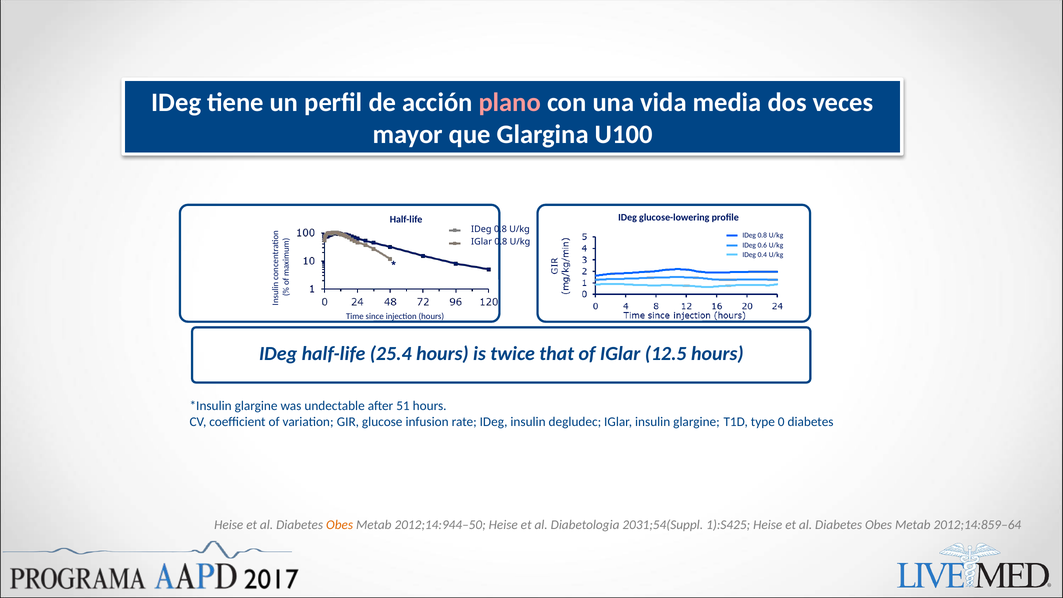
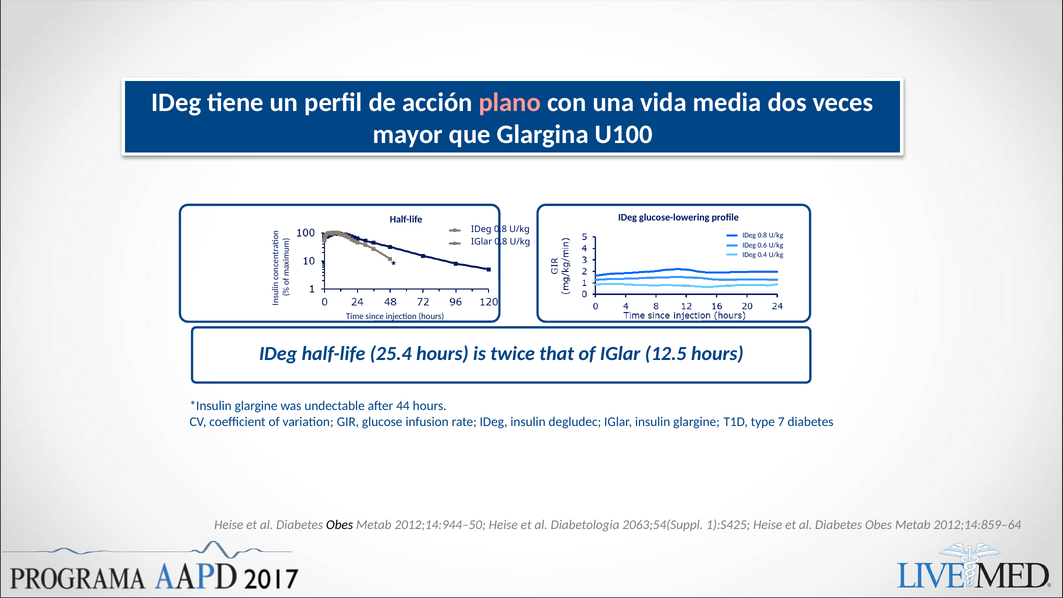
51: 51 -> 44 (403, 406)
0: 0 -> 7 (781, 422)
Obes colour: orange -> black (340, 525)
2031;54(Suppl: 2031;54(Suppl -> 2063;54(Suppl (663, 525)
